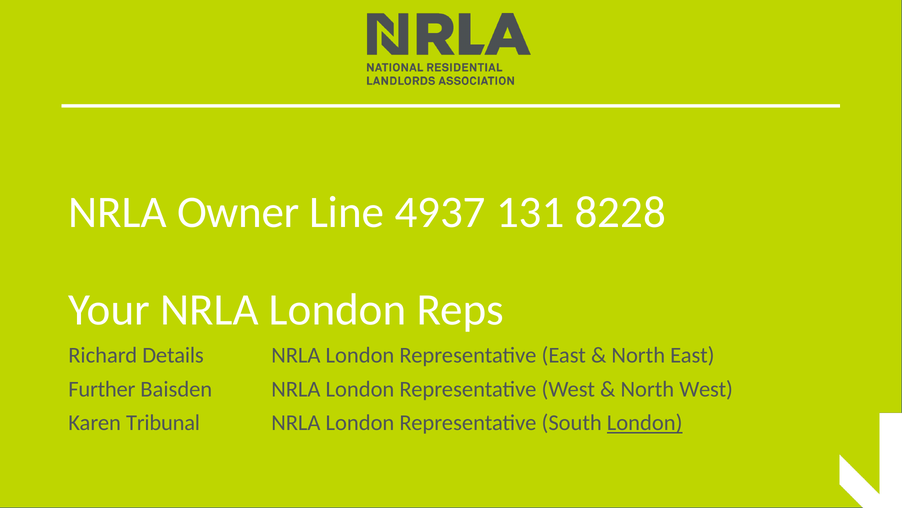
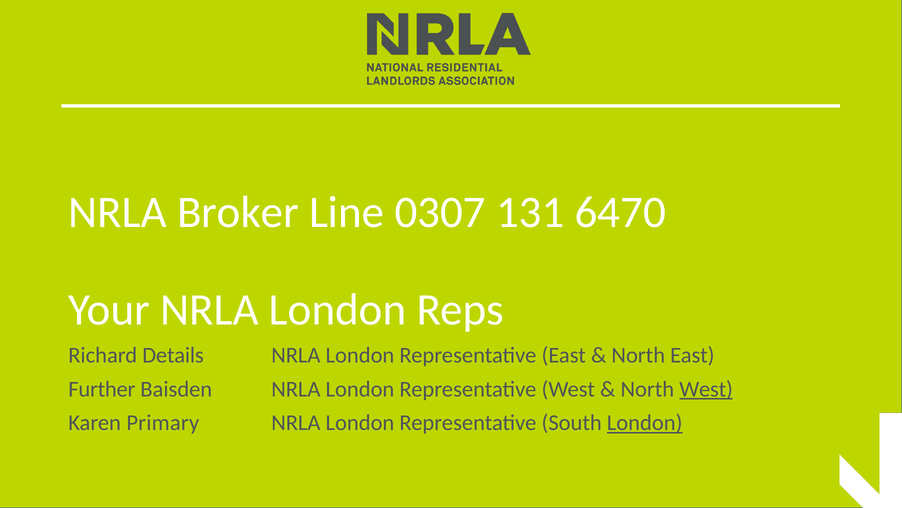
Owner: Owner -> Broker (238, 212)
4937: 4937 -> 0307 (440, 212)
8228: 8228 -> 6470 (620, 212)
West underline: none -> present (706, 389)
Tribunal: Tribunal -> Primary (163, 422)
